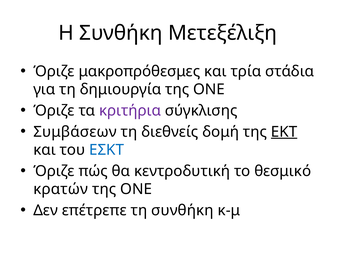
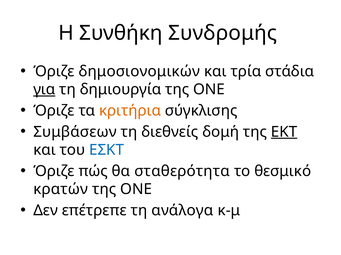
Μετεξέλιξη: Μετεξέλιξη -> Συνδρομής (223, 33)
μακροπρόθεσμες: μακροπρόθεσμες -> δημοσιονομικών (139, 72)
για underline: none -> present (44, 90)
κριτήρια colour: purple -> orange (130, 111)
κεντροδυτική: κεντροδυτική -> σταθερότητα (182, 172)
τη συνθήκη: συνθήκη -> ανάλογα (182, 211)
